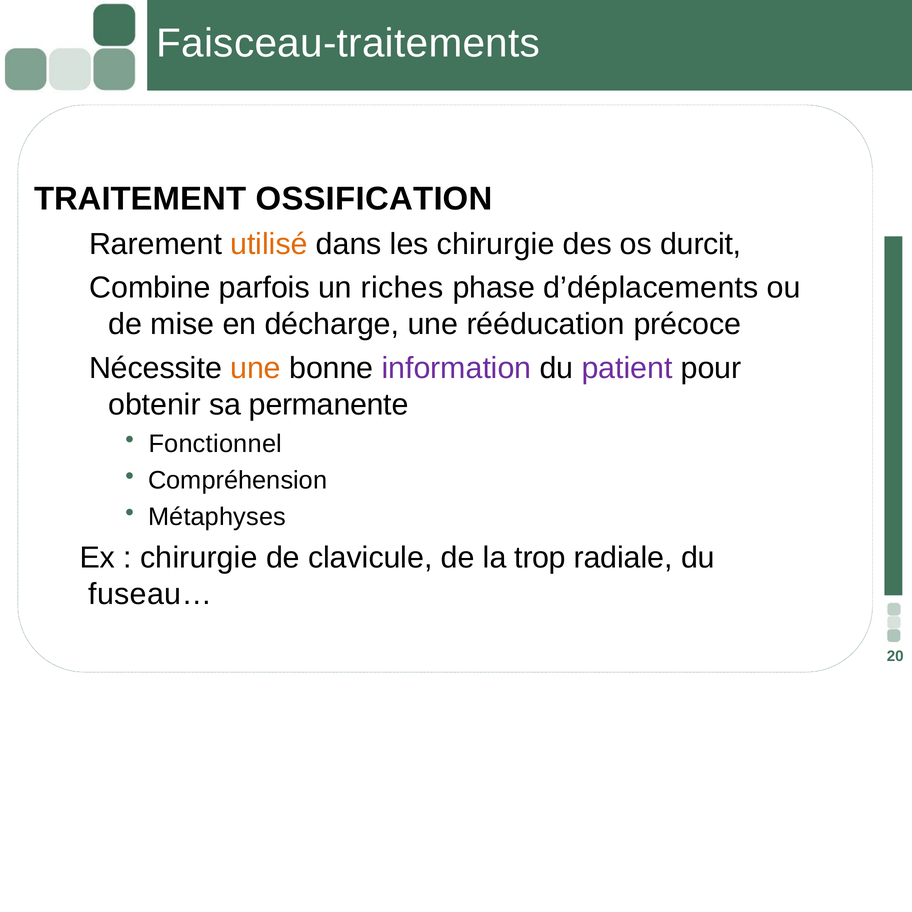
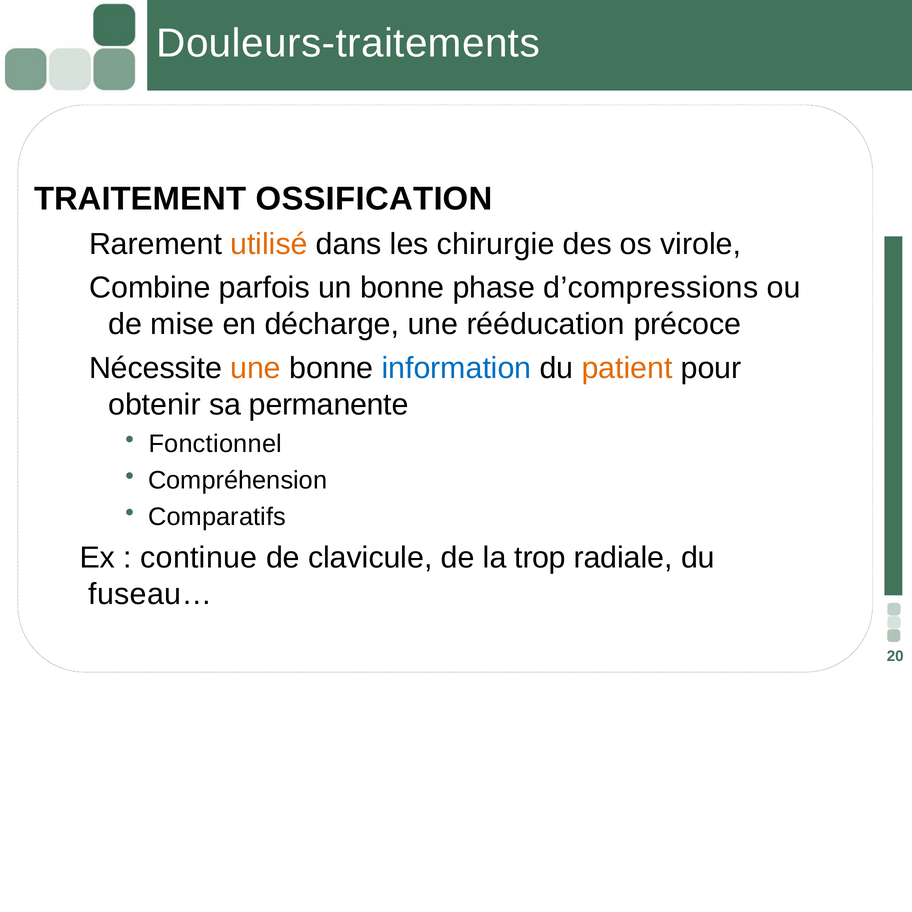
Faisceau-traitements: Faisceau-traitements -> Douleurs-traitements (348, 43)
durcit: durcit -> virole (701, 244)
un riches: riches -> bonne (402, 288)
d’déplacements: d’déplacements -> d’compressions (651, 288)
information colour: purple -> blue (456, 368)
patient colour: purple -> orange (627, 368)
Métaphyses: Métaphyses -> Comparatifs (217, 517)
chirurgie: chirurgie -> continue (199, 558)
